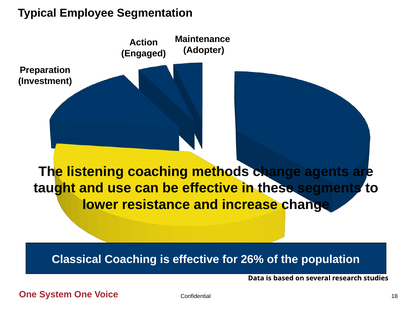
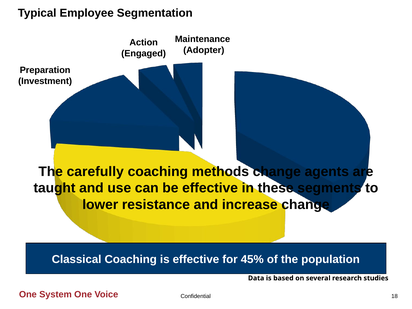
listening: listening -> carefully (95, 172)
26%: 26% -> 45% (252, 259)
